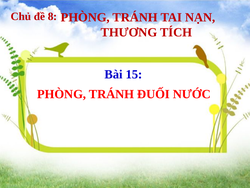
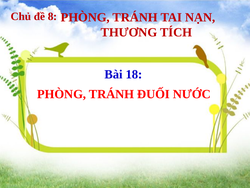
15: 15 -> 18 (134, 74)
